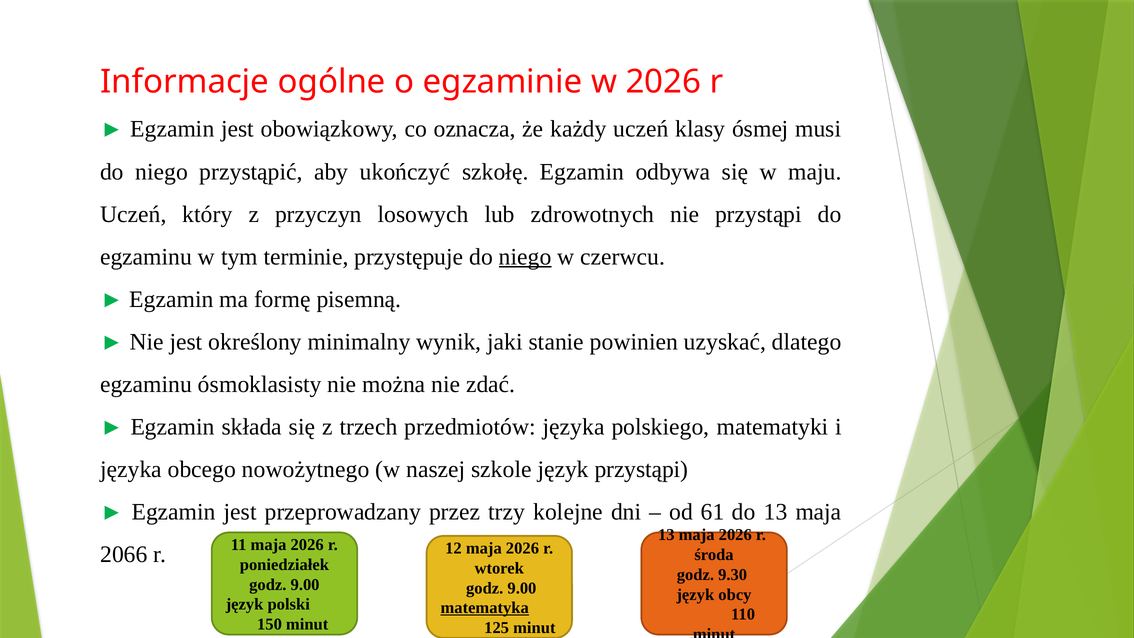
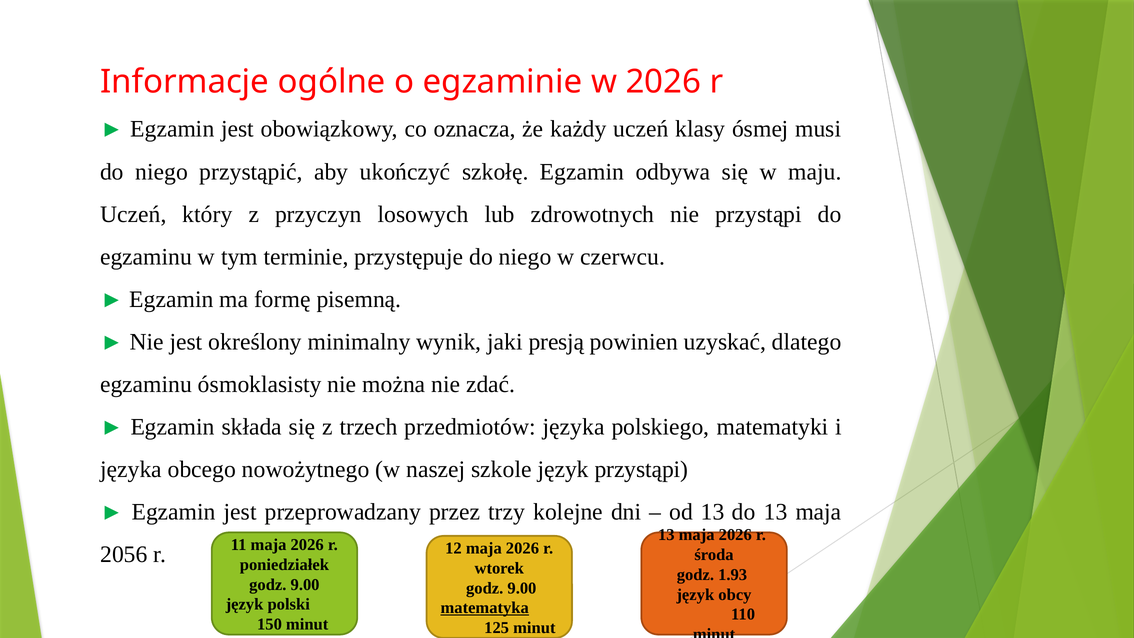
niego underline: present -> none (525, 257)
stanie: stanie -> presją (556, 342)
od 61: 61 -> 13 (713, 512)
2066: 2066 -> 2056 (124, 554)
9.30: 9.30 -> 1.93 (733, 575)
